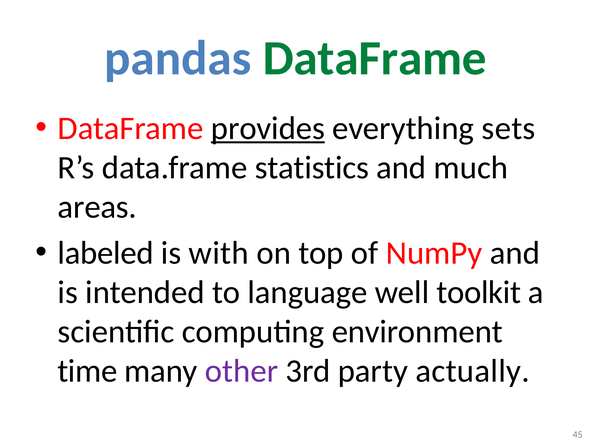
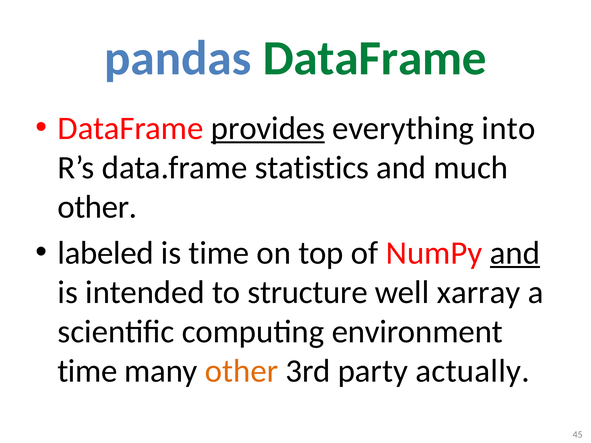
sets: sets -> into (509, 128)
areas: areas -> other (97, 207)
is with: with -> time (219, 253)
and underline: none -> present (515, 253)
language: language -> structure (308, 293)
toolkit: toolkit -> xarray (479, 293)
other colour: purple -> orange (241, 371)
